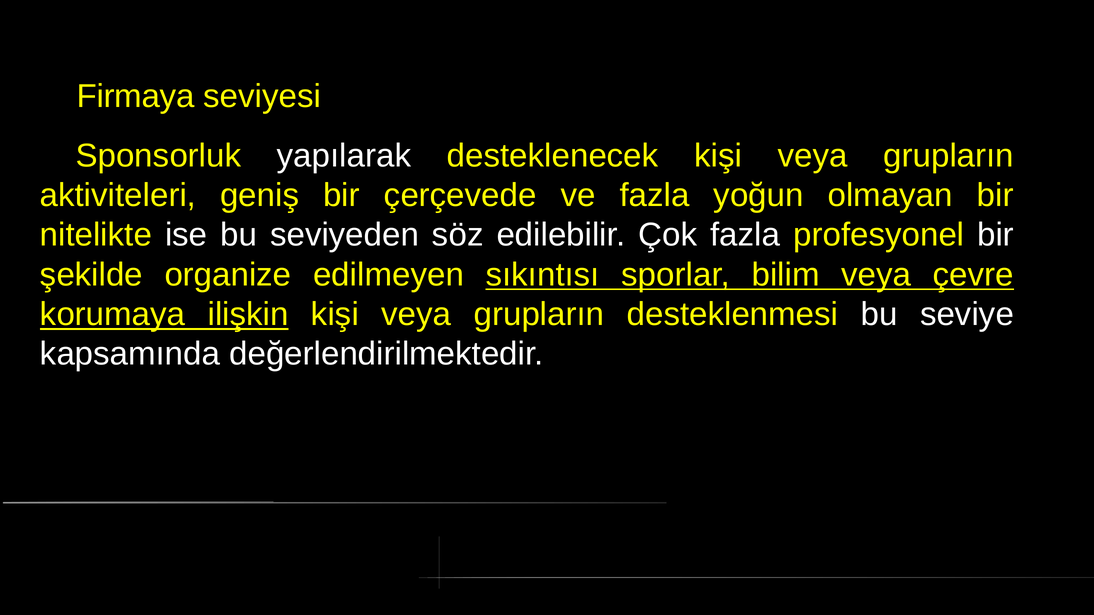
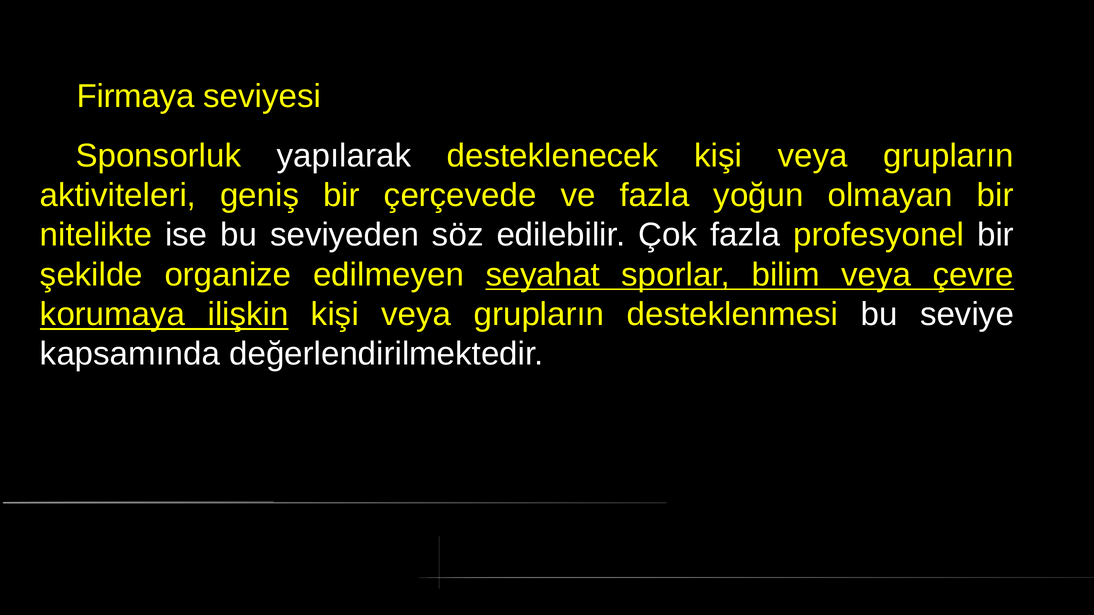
sıkıntısı: sıkıntısı -> seyahat (543, 275)
